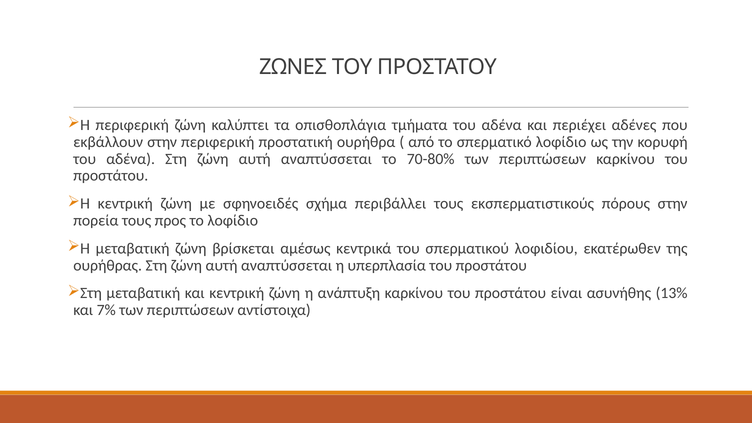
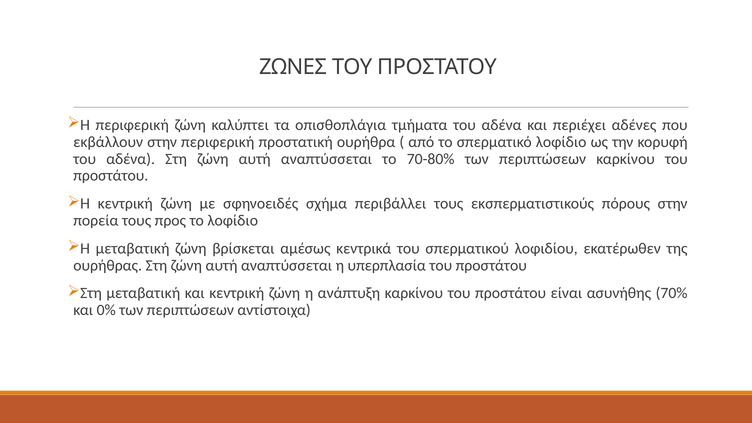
13%: 13% -> 70% (672, 293)
7%: 7% -> 0% (106, 310)
